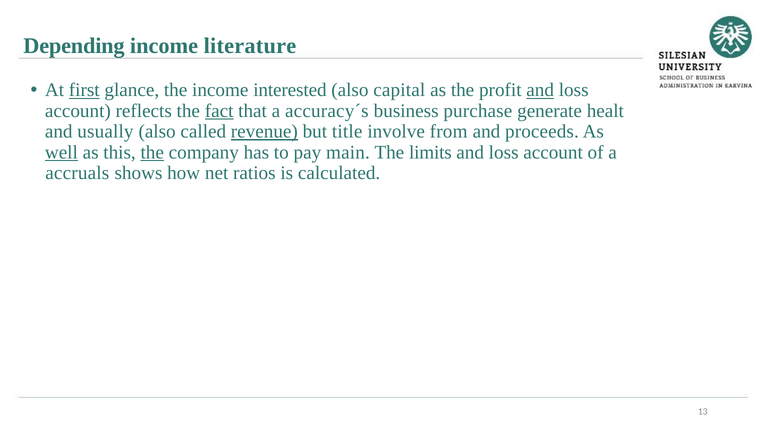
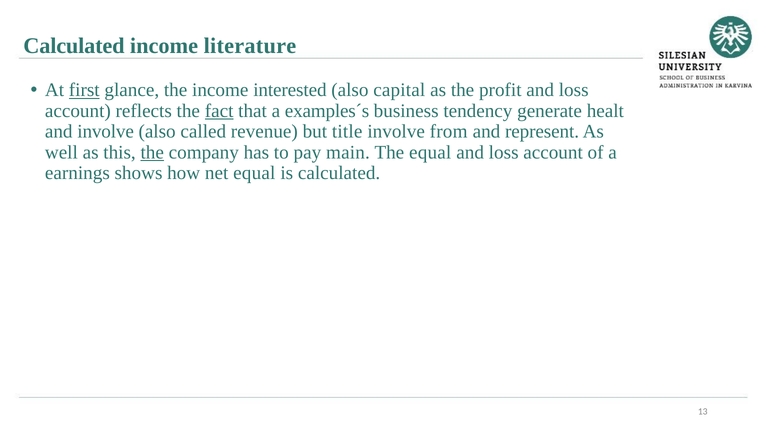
Depending: Depending -> Calculated (74, 46)
and underline: present -> none (540, 90)
accuracy´s: accuracy´s -> examples´s (327, 111)
purchase: purchase -> tendency (478, 111)
and usually: usually -> involve (106, 131)
revenue underline: present -> none (264, 131)
proceeds: proceeds -> represent (542, 131)
well underline: present -> none (61, 152)
The limits: limits -> equal (430, 152)
accruals: accruals -> earnings (77, 173)
net ratios: ratios -> equal (254, 173)
